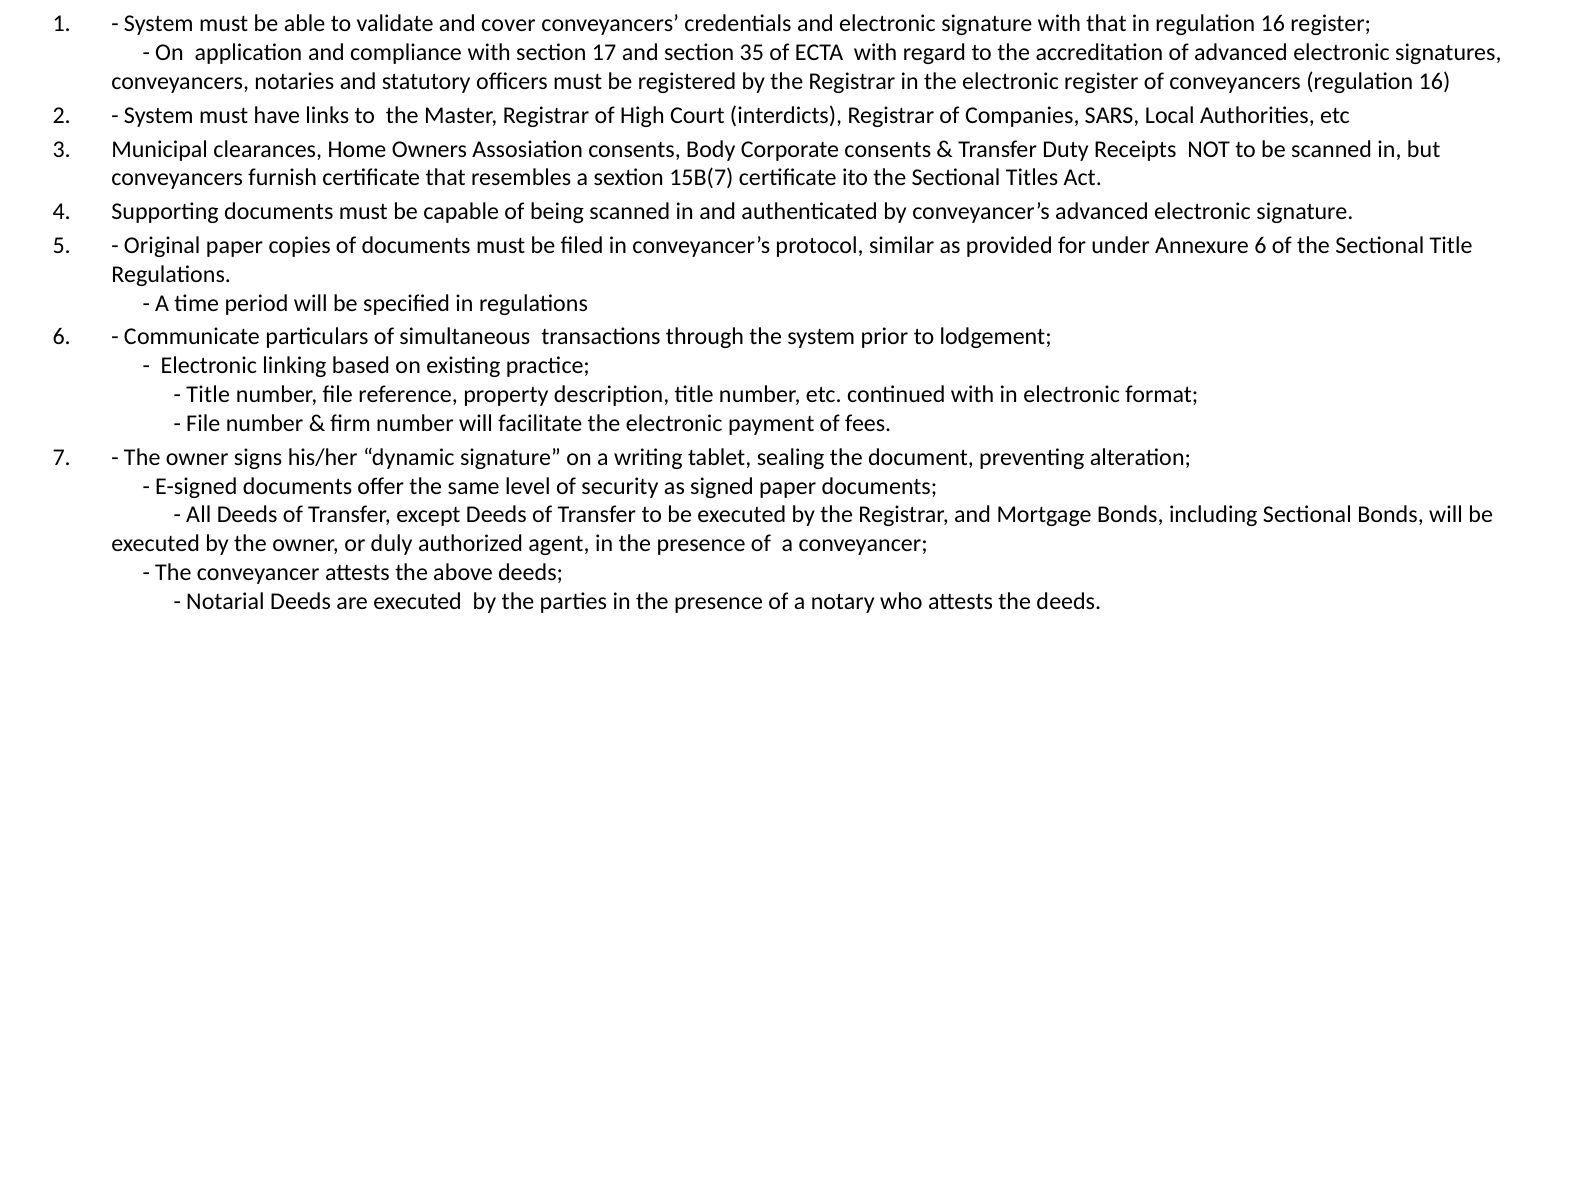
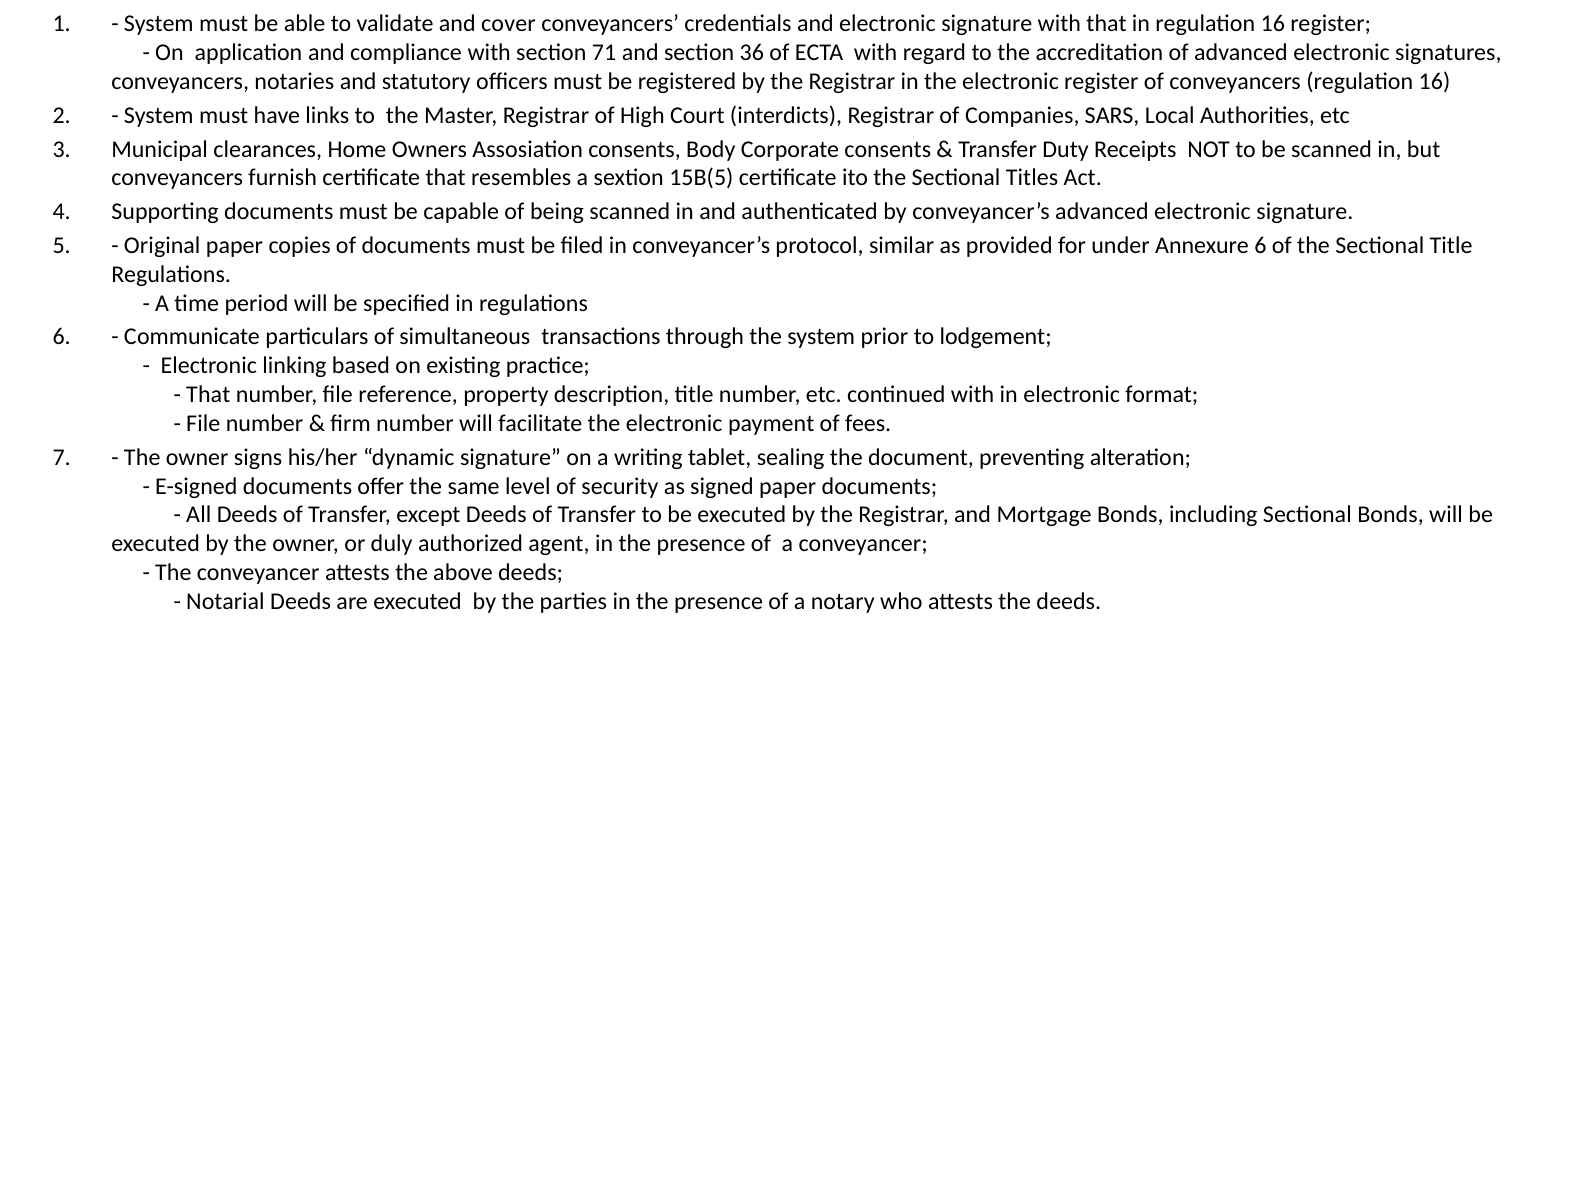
17: 17 -> 71 (604, 53)
35: 35 -> 36 (752, 53)
15B(7: 15B(7 -> 15B(5 (701, 178)
Title: Title -> That (208, 395)
